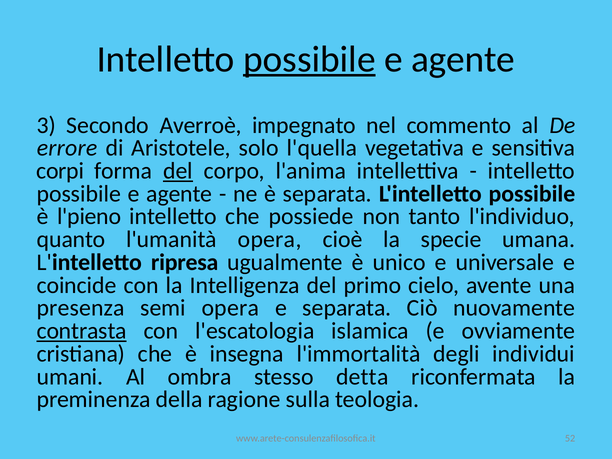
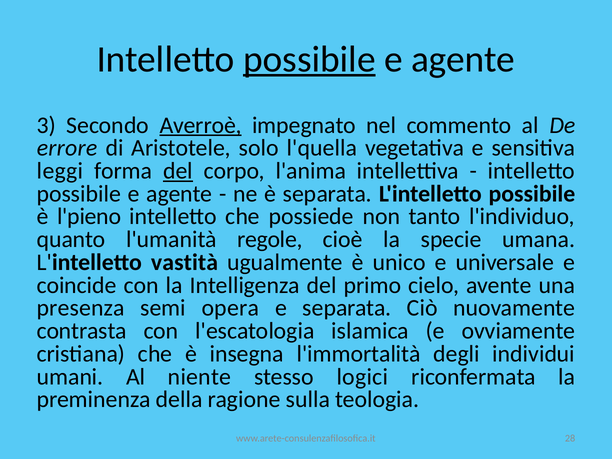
Averroè underline: none -> present (201, 125)
corpi: corpi -> leggi (60, 171)
l'umanità opera: opera -> regole (270, 239)
ripresa: ripresa -> vastità (184, 262)
contrasta underline: present -> none (82, 331)
ombra: ombra -> niente (200, 377)
detta: detta -> logici (362, 377)
52: 52 -> 28 (570, 438)
